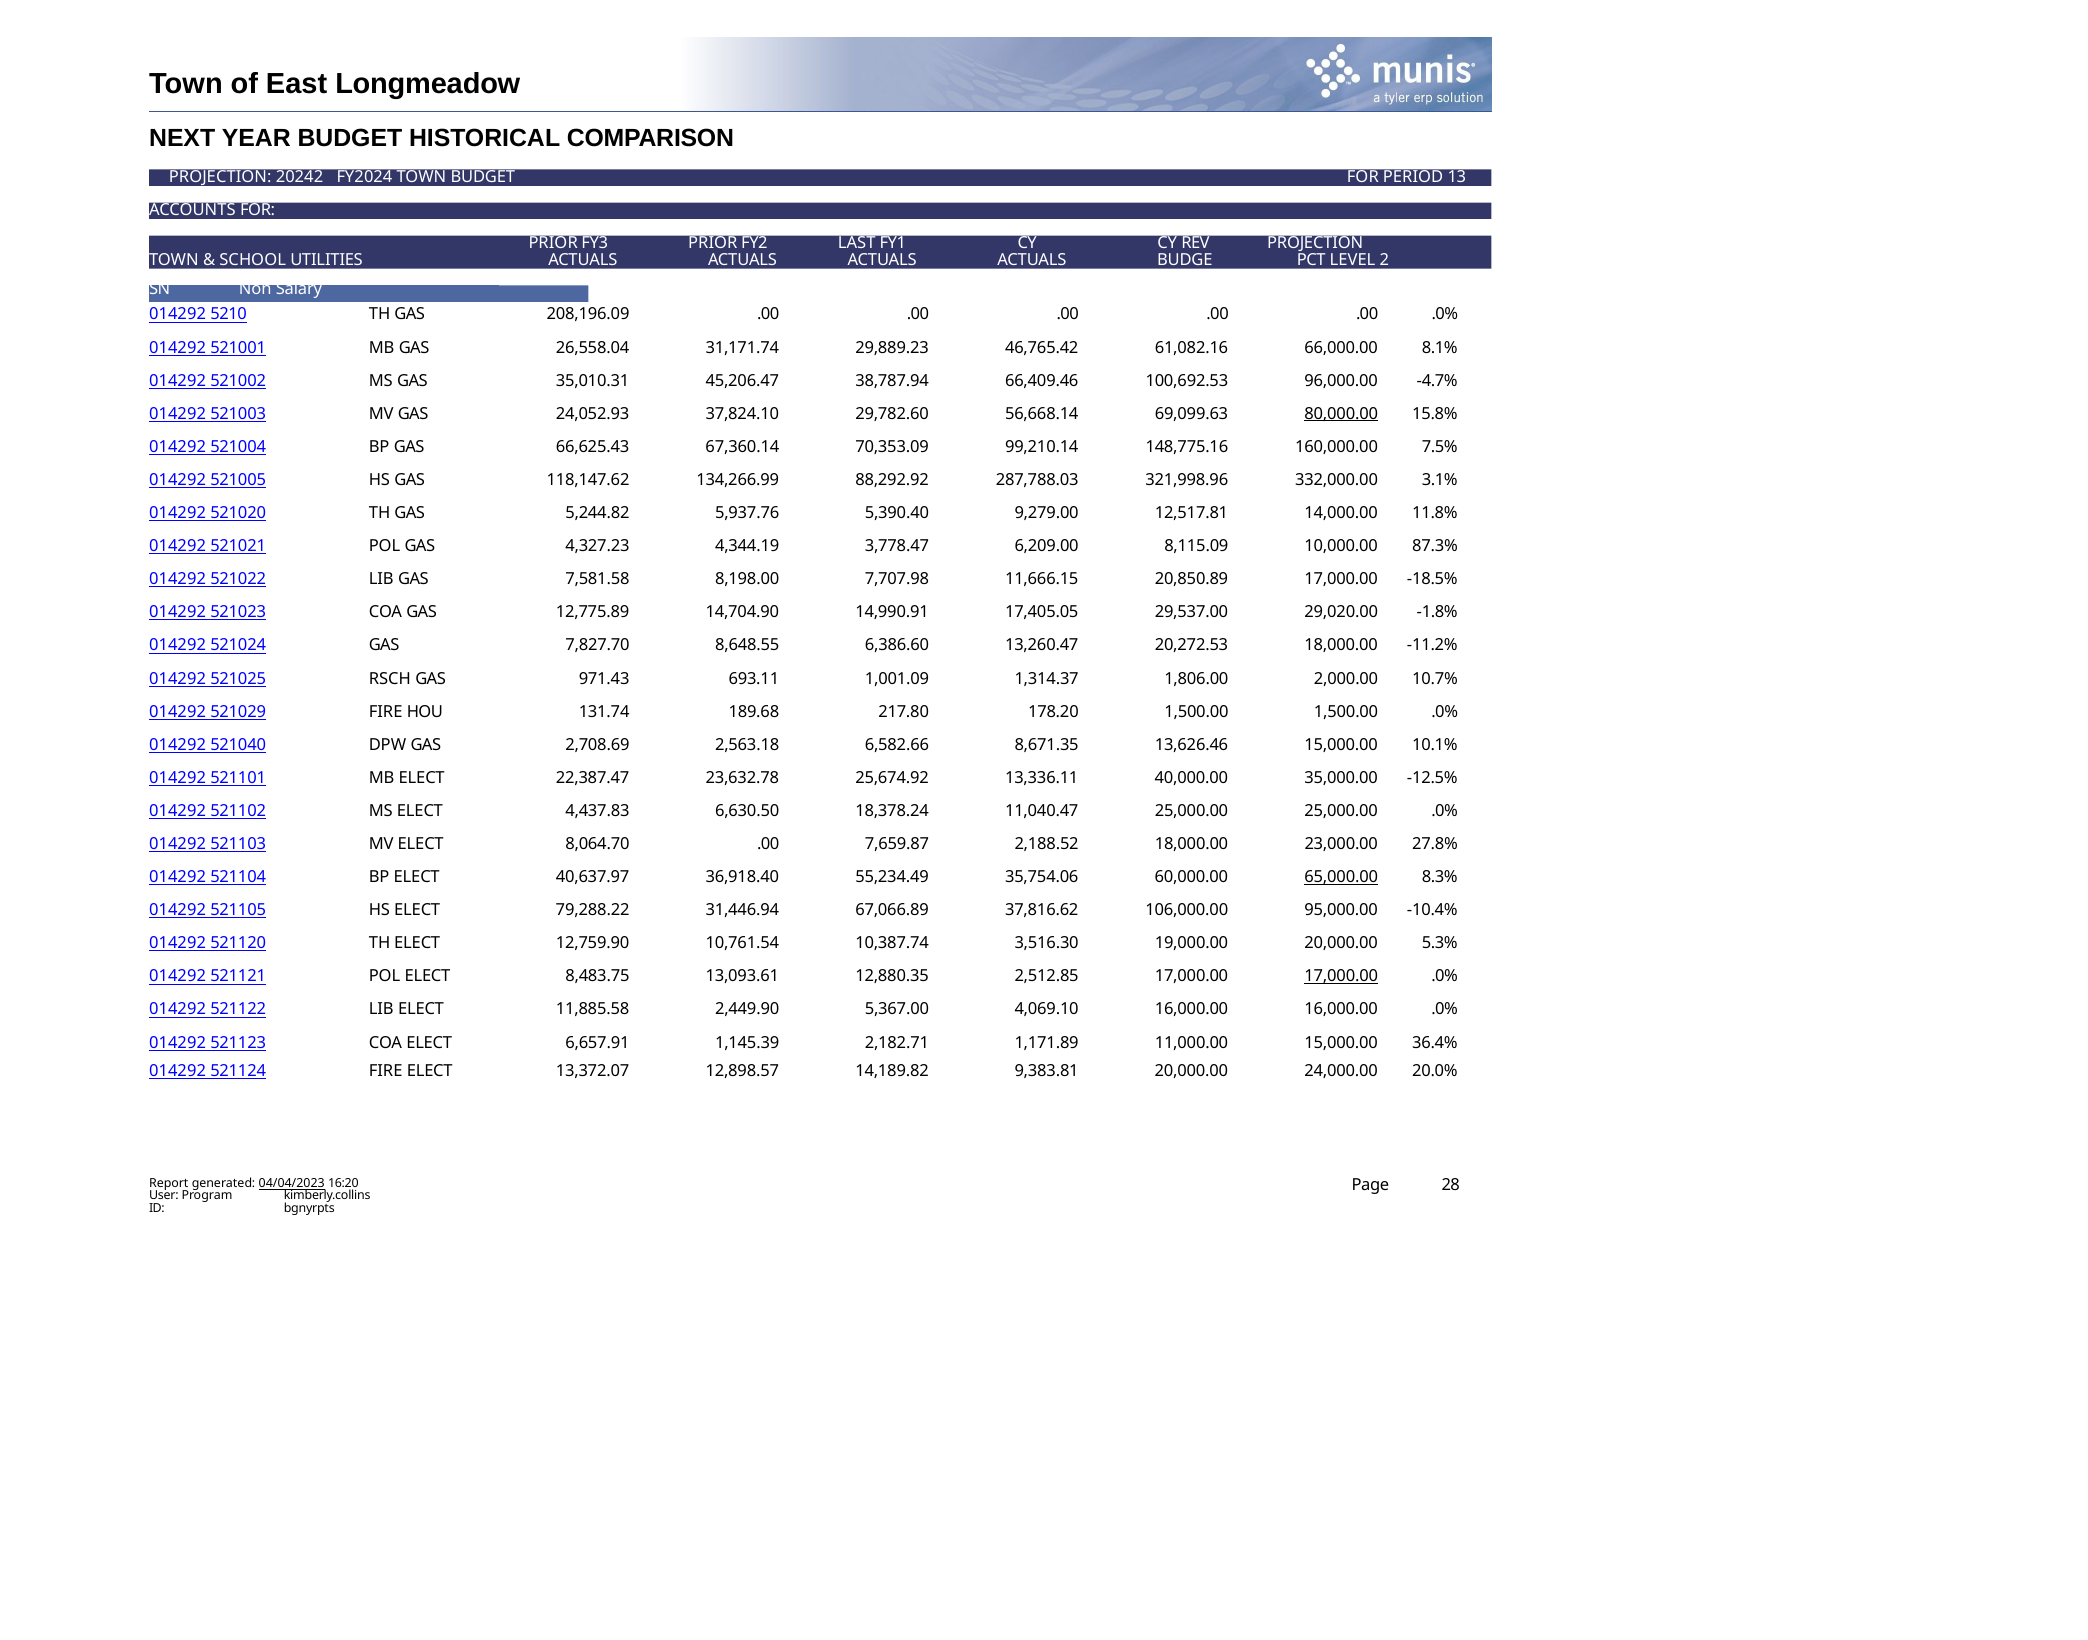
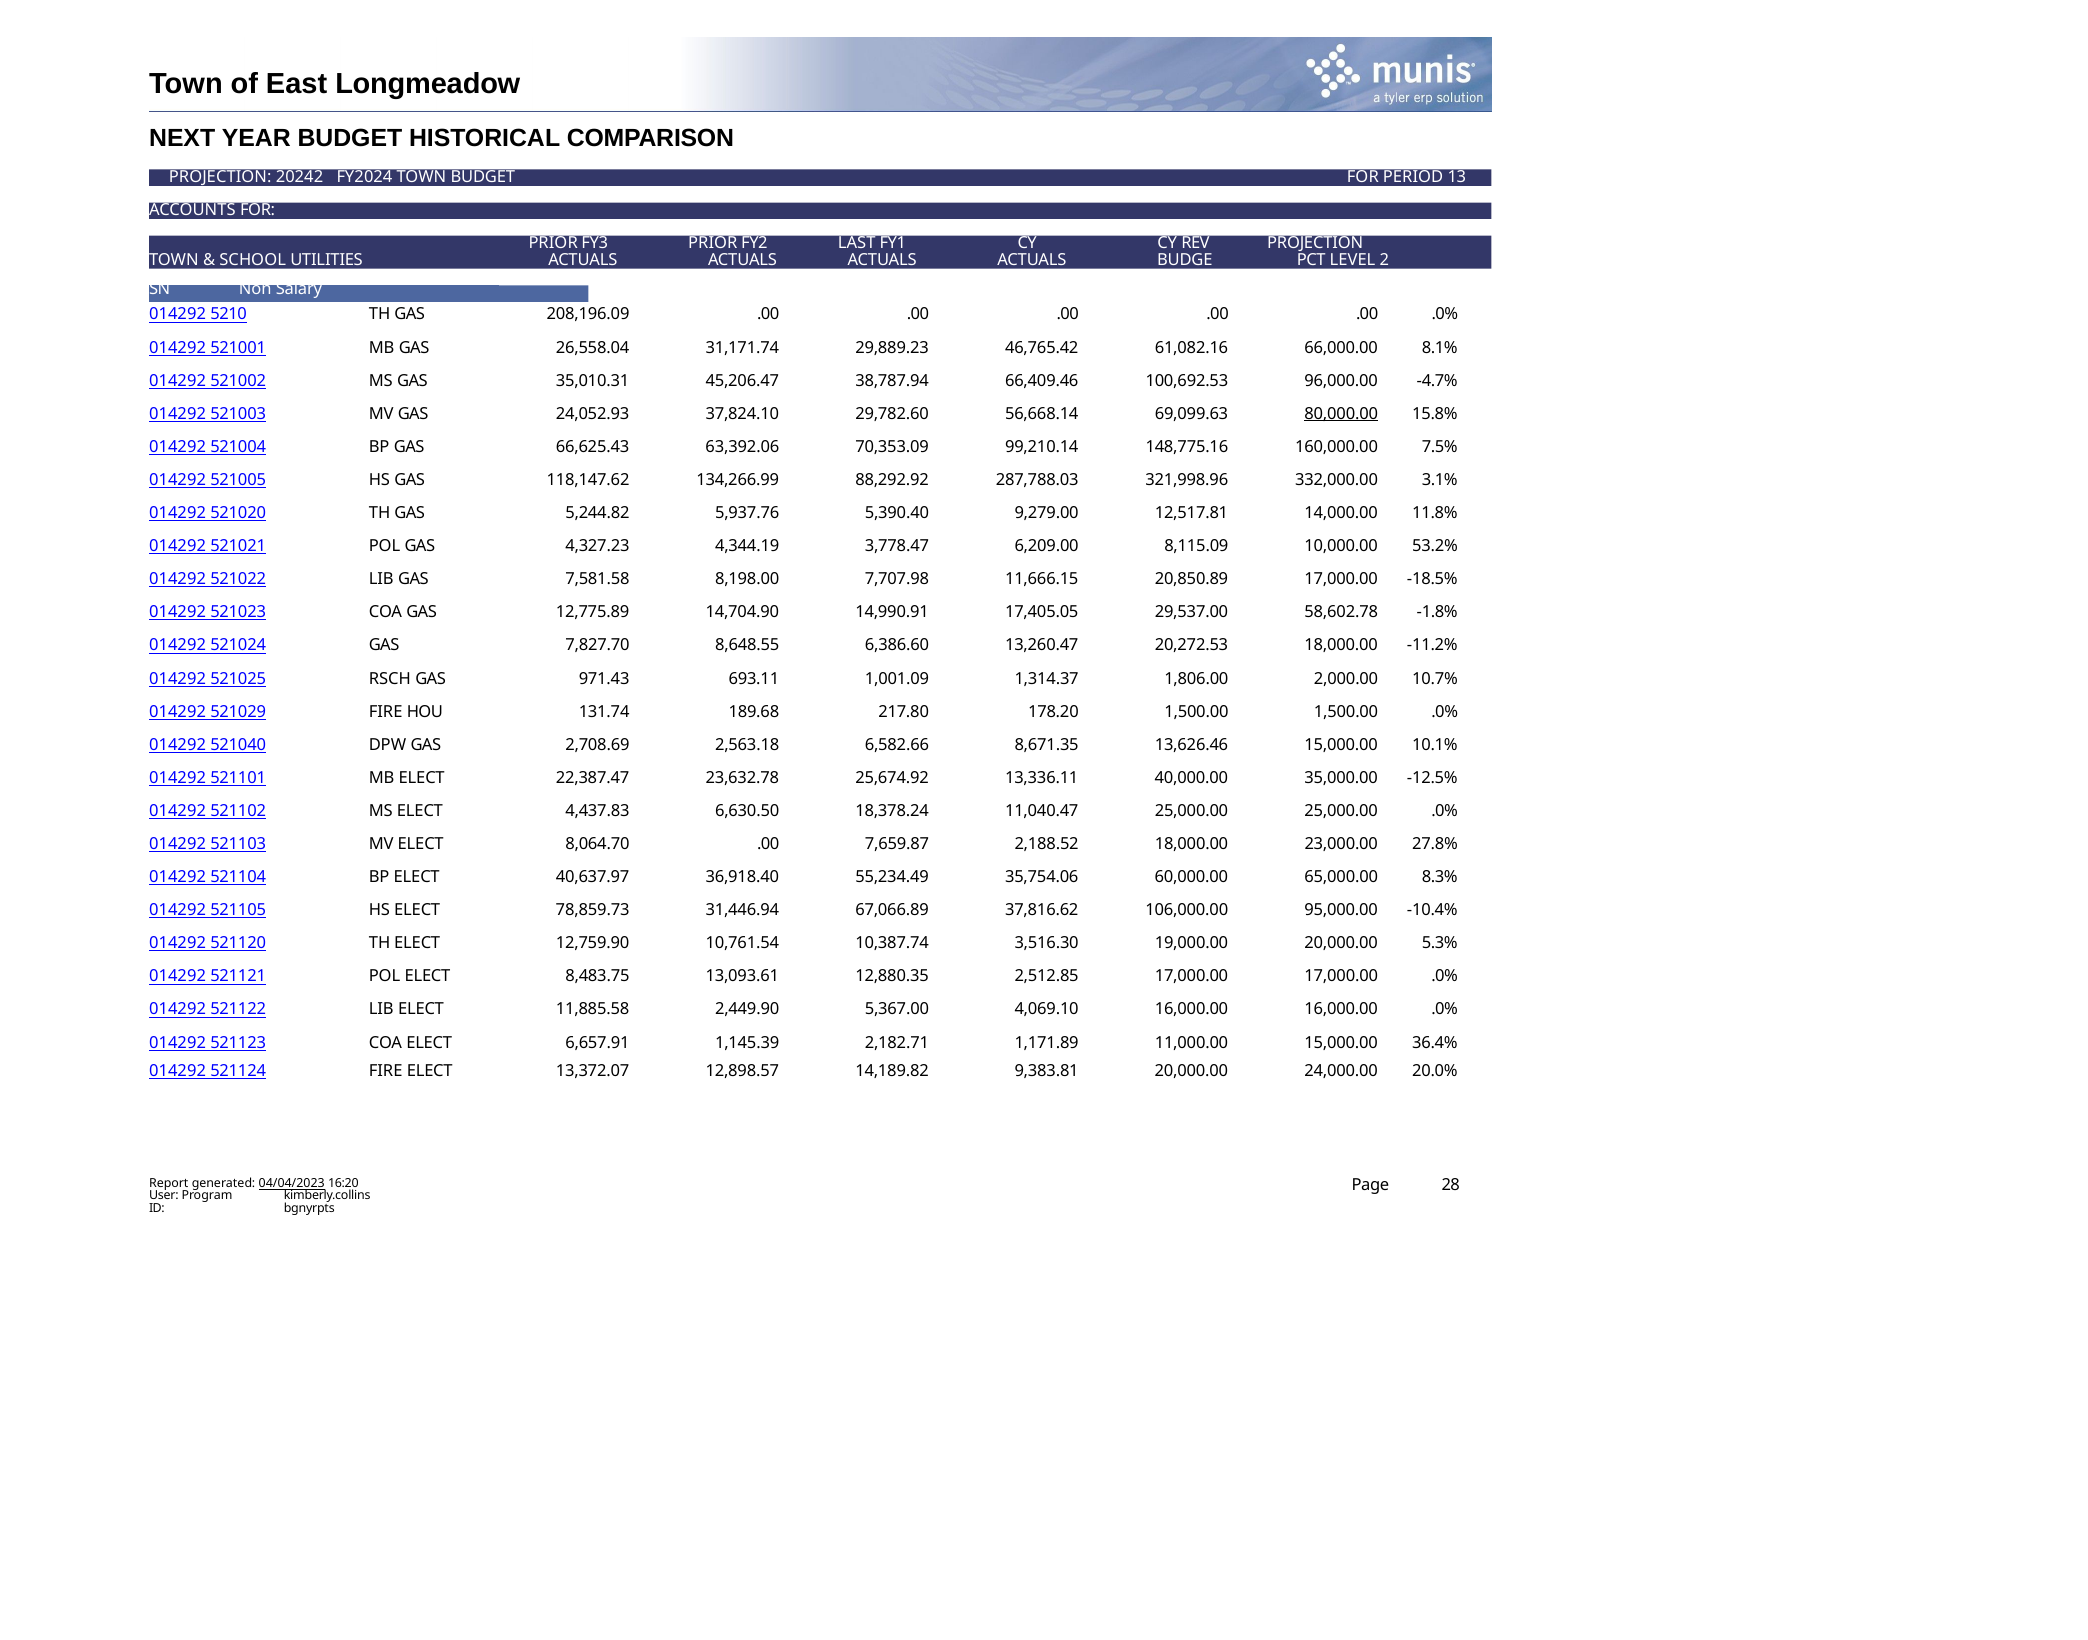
67,360.14: 67,360.14 -> 63,392.06 (742, 447)
87.3%: 87.3% -> 53.2% (1435, 546)
29,020.00: 29,020.00 -> 58,602.78 (1341, 613)
65,000.00 underline: present -> none (1341, 877)
79,288.22: 79,288.22 -> 78,859.73 (593, 911)
17,000.00 underline: present -> none (1341, 977)
